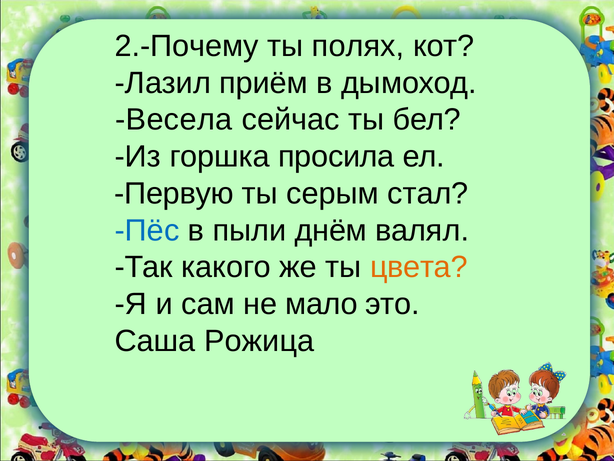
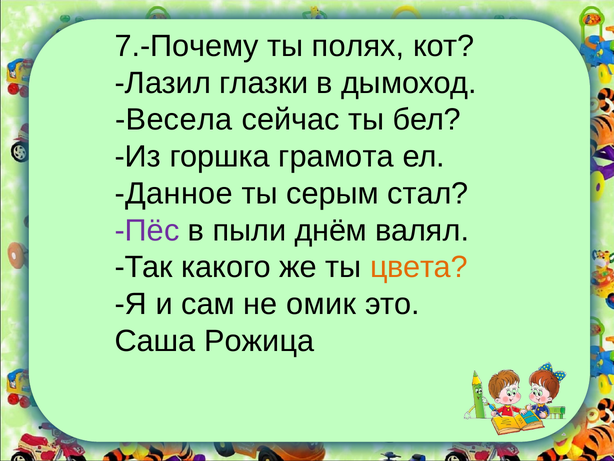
2.-Почему: 2.-Почему -> 7.-Почему (187, 46)
приём: приём -> глазки (264, 83)
просила: просила -> грамота (336, 156)
Первую: Первую -> Данное (174, 193)
Пёс colour: blue -> purple (147, 230)
мало: мало -> омик (321, 304)
